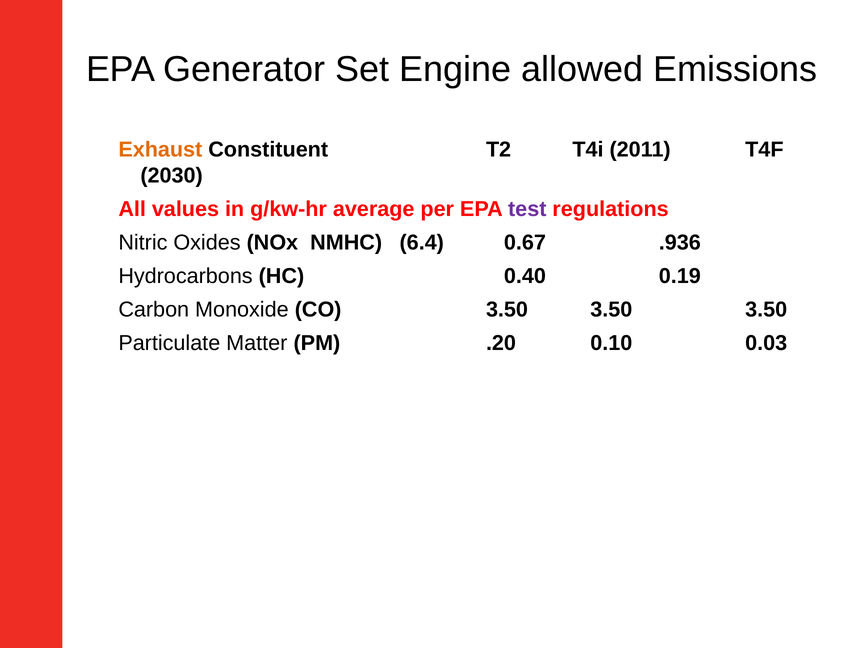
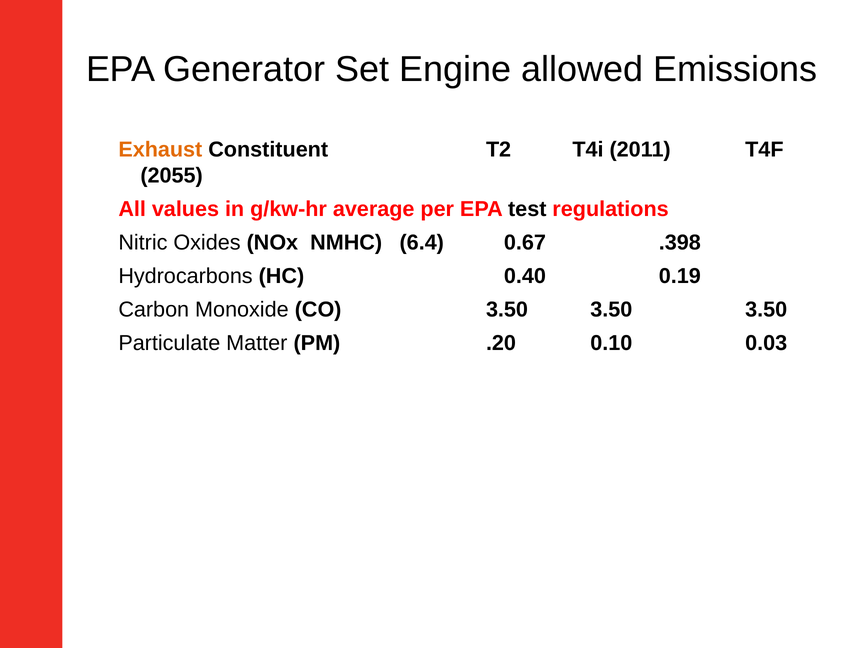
2030: 2030 -> 2055 (172, 176)
test colour: purple -> black (527, 209)
.936: .936 -> .398 (680, 242)
